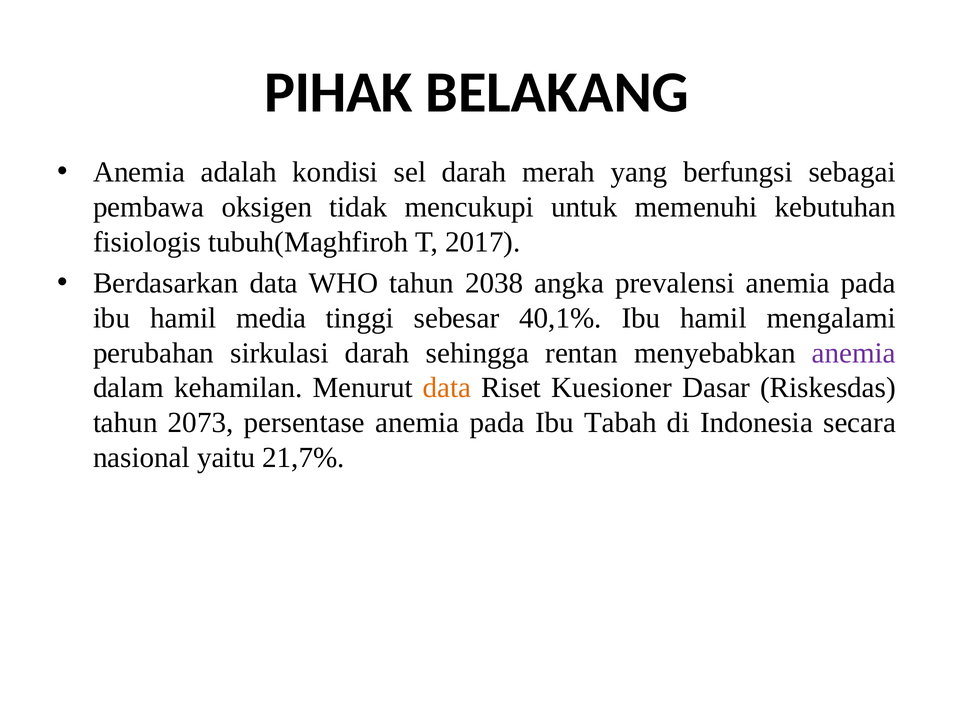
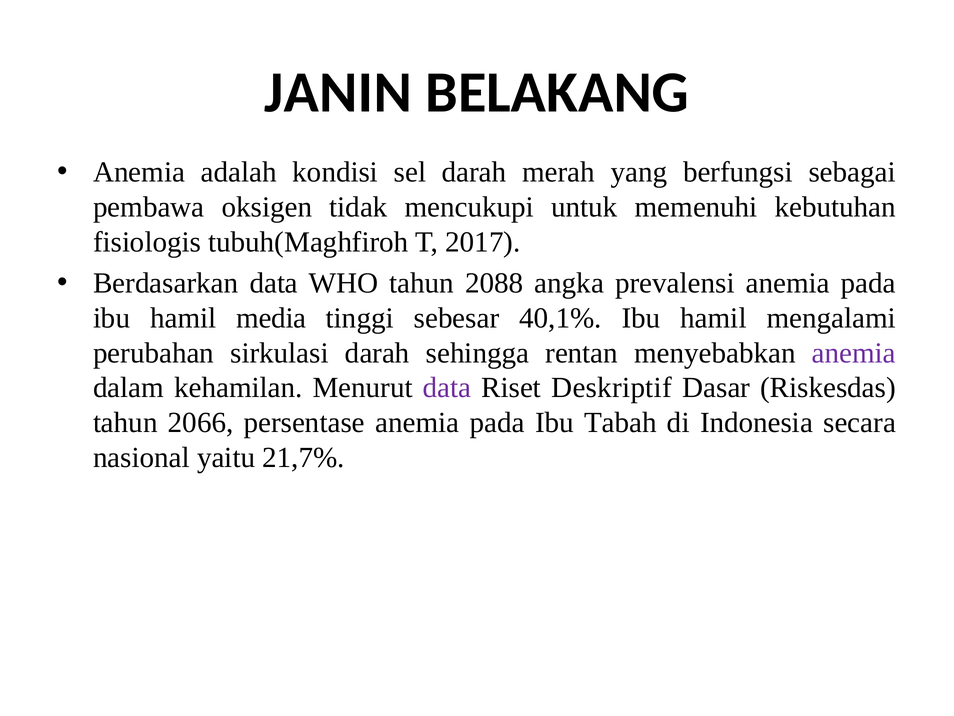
PIHAK: PIHAK -> JANIN (338, 92)
2038: 2038 -> 2088 (494, 283)
data colour: orange -> purple (447, 388)
Kuesioner: Kuesioner -> Deskriptif (612, 388)
2073: 2073 -> 2066 (201, 422)
